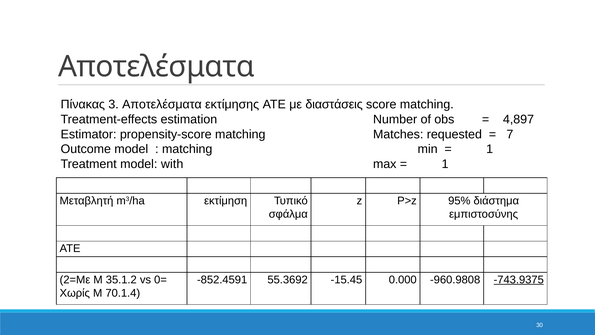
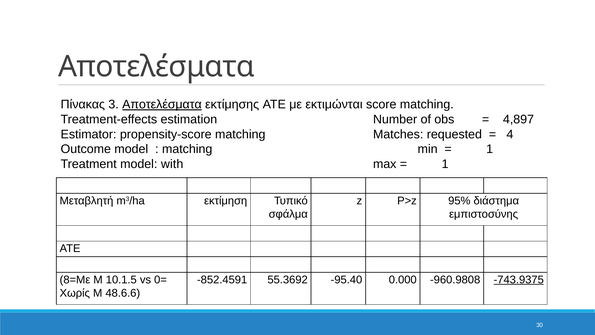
Αποτελέσματα underline: none -> present (162, 104)
διαστάσεις: διαστάσεις -> εκτιμώνται (334, 104)
7: 7 -> 4 (510, 134)
2=Με: 2=Με -> 8=Με (75, 279)
35.1.2: 35.1.2 -> 10.1.5 (121, 279)
-15.45: -15.45 -> -95.40 (346, 279)
70.1.4: 70.1.4 -> 48.6.6 (123, 293)
